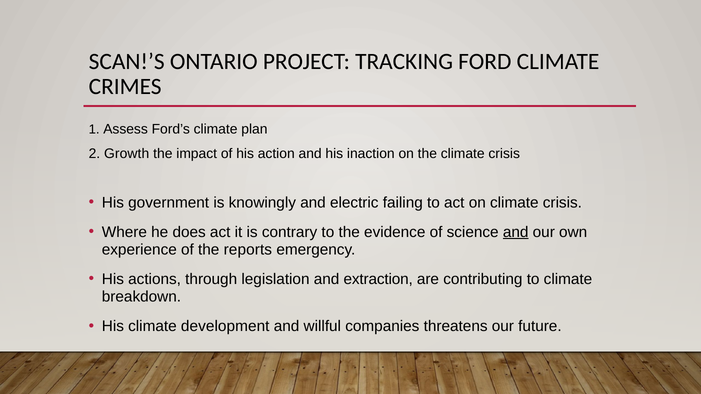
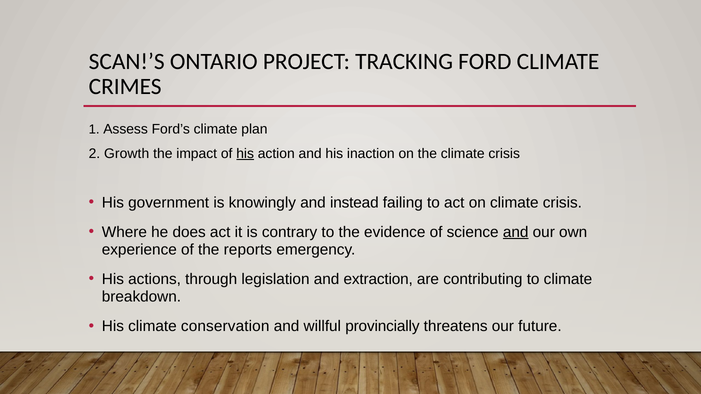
his underline: none -> present (245, 154)
electric: electric -> instead (354, 203)
development: development -> conservation (225, 327)
companies: companies -> provincially (382, 327)
